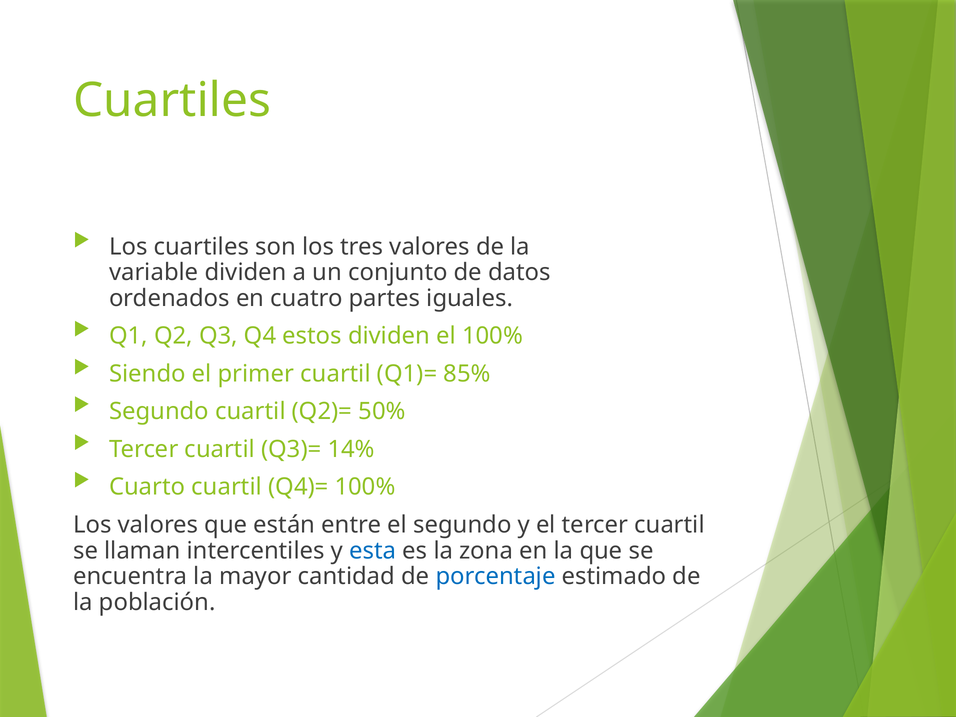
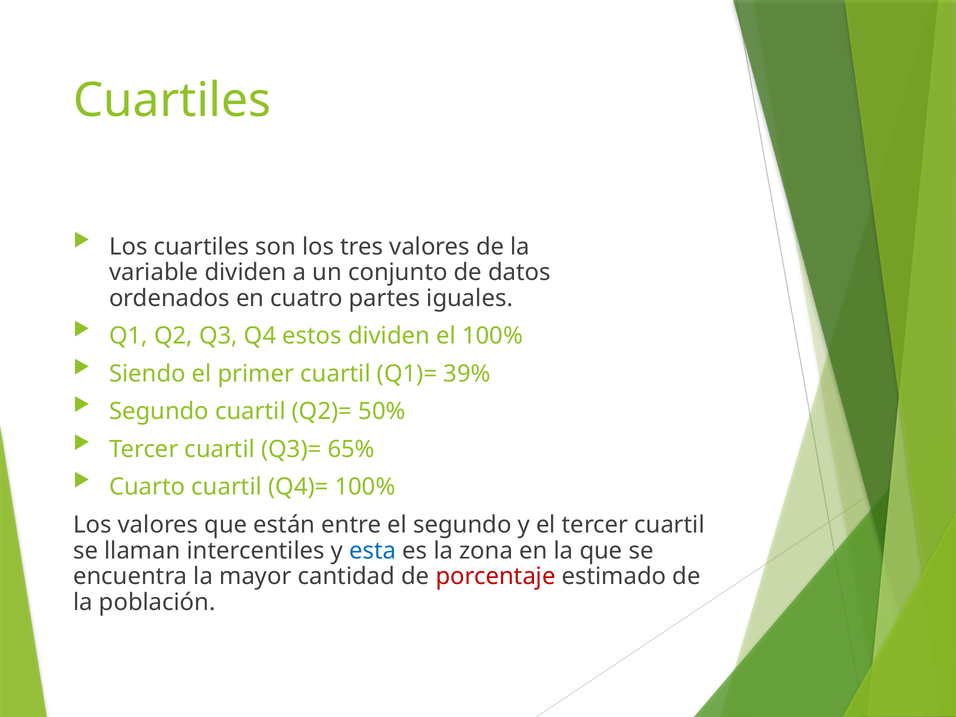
85%: 85% -> 39% (467, 374)
14%: 14% -> 65% (351, 449)
porcentaje colour: blue -> red (496, 576)
